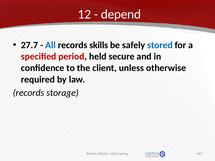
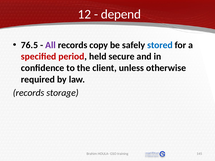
27.7: 27.7 -> 76.5 (29, 45)
All colour: blue -> purple (51, 45)
skills: skills -> copy (99, 45)
